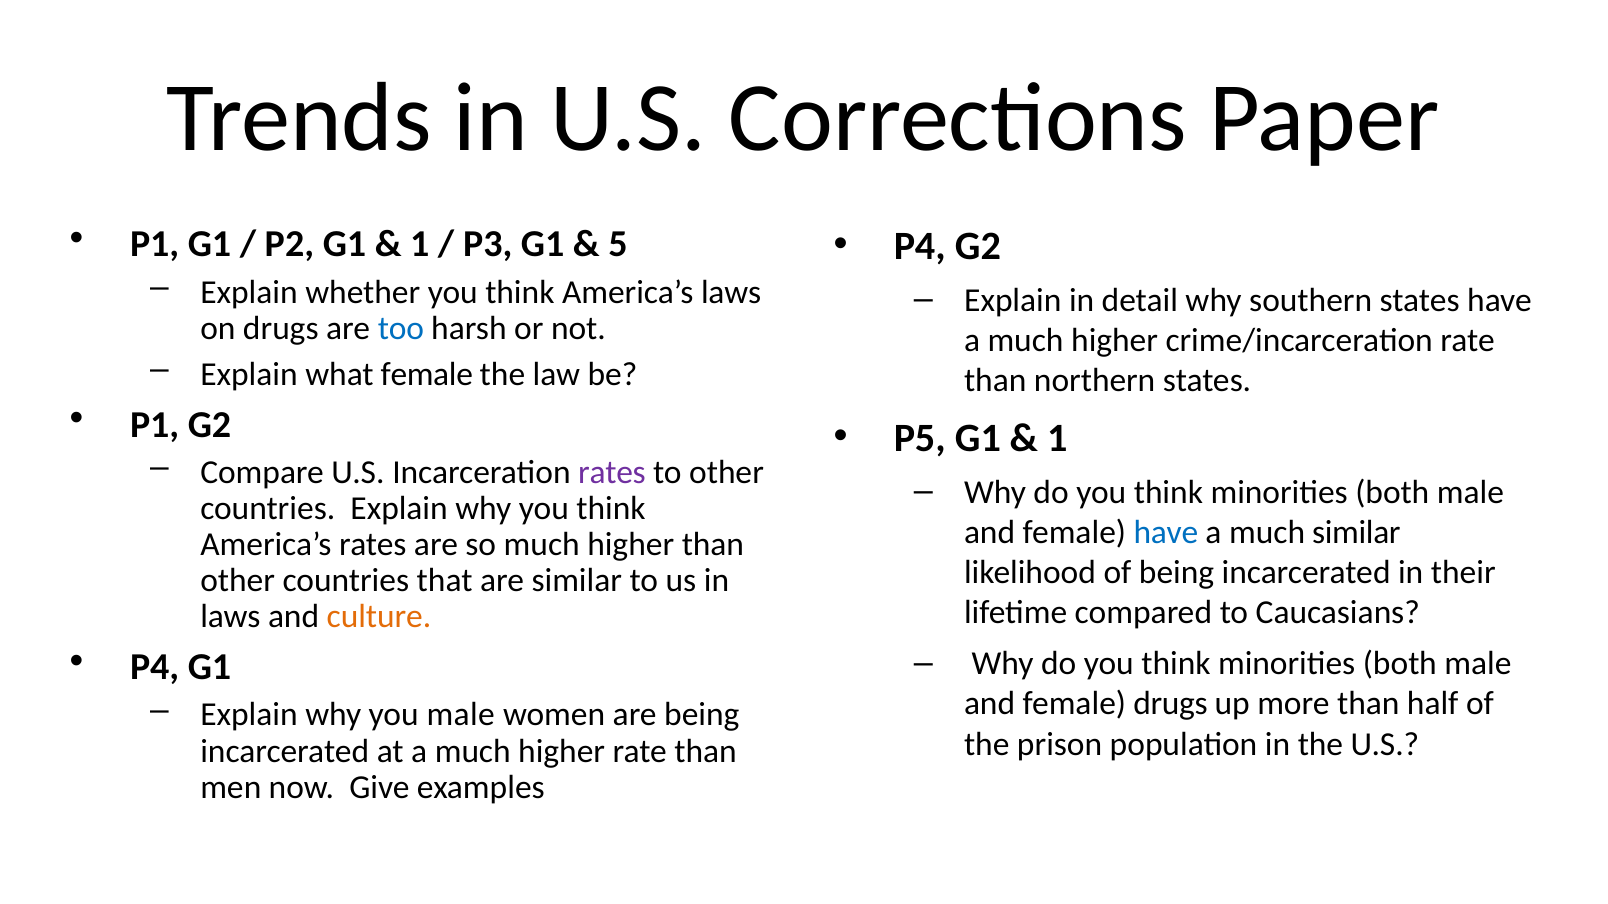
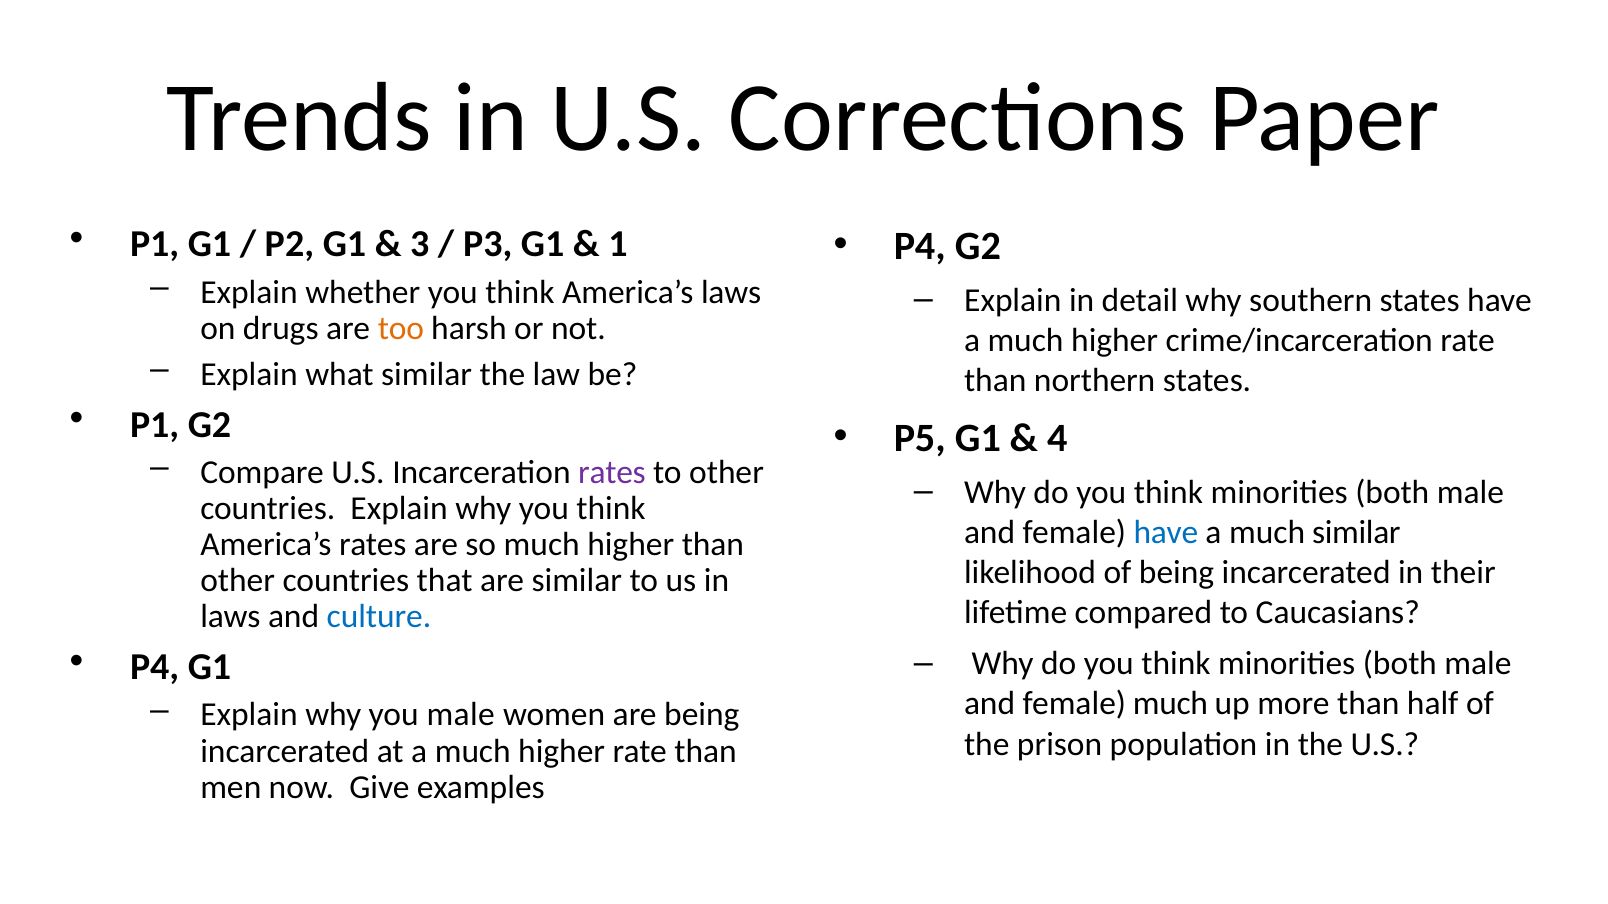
1: 1 -> 3 (420, 245)
5: 5 -> 1 (618, 245)
too colour: blue -> orange (401, 328)
what female: female -> similar (427, 374)
1: 1 -> 4 (1057, 438)
culture colour: orange -> blue (379, 617)
female drugs: drugs -> much (1170, 704)
